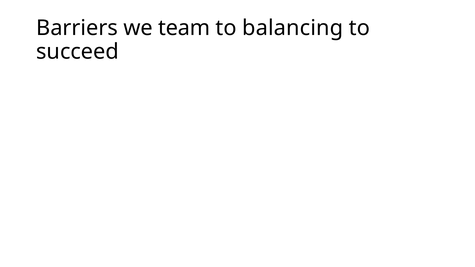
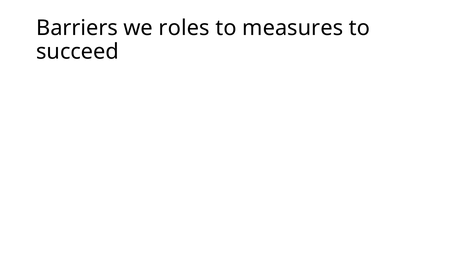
team: team -> roles (184, 28)
balancing: balancing -> measures (293, 28)
